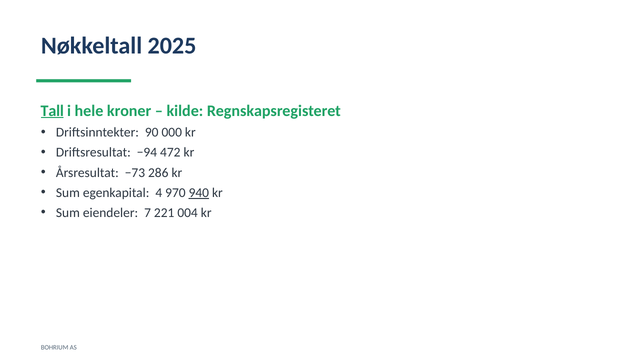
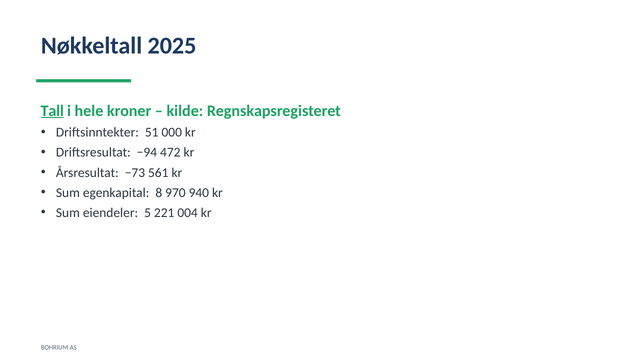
90: 90 -> 51 (152, 132)
286: 286 -> 561 (158, 172)
4: 4 -> 8 (159, 193)
940 underline: present -> none (199, 193)
7: 7 -> 5 (148, 213)
